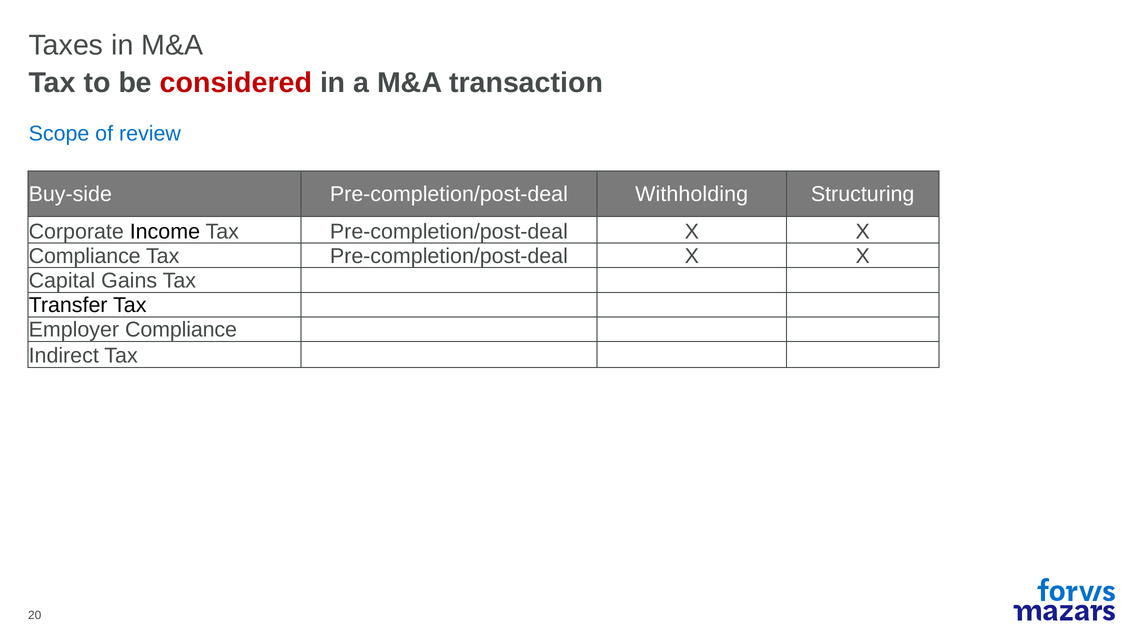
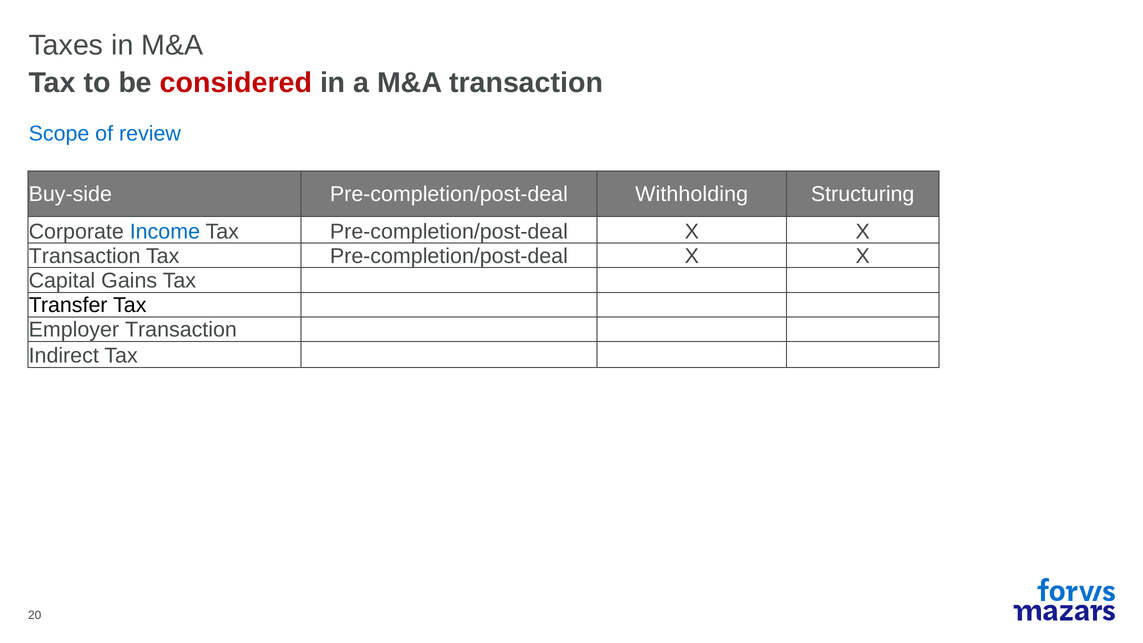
Income colour: black -> blue (165, 231)
Compliance: Compliance -> Transaction (85, 256)
Employer Compliance: Compliance -> Transaction (181, 330)
